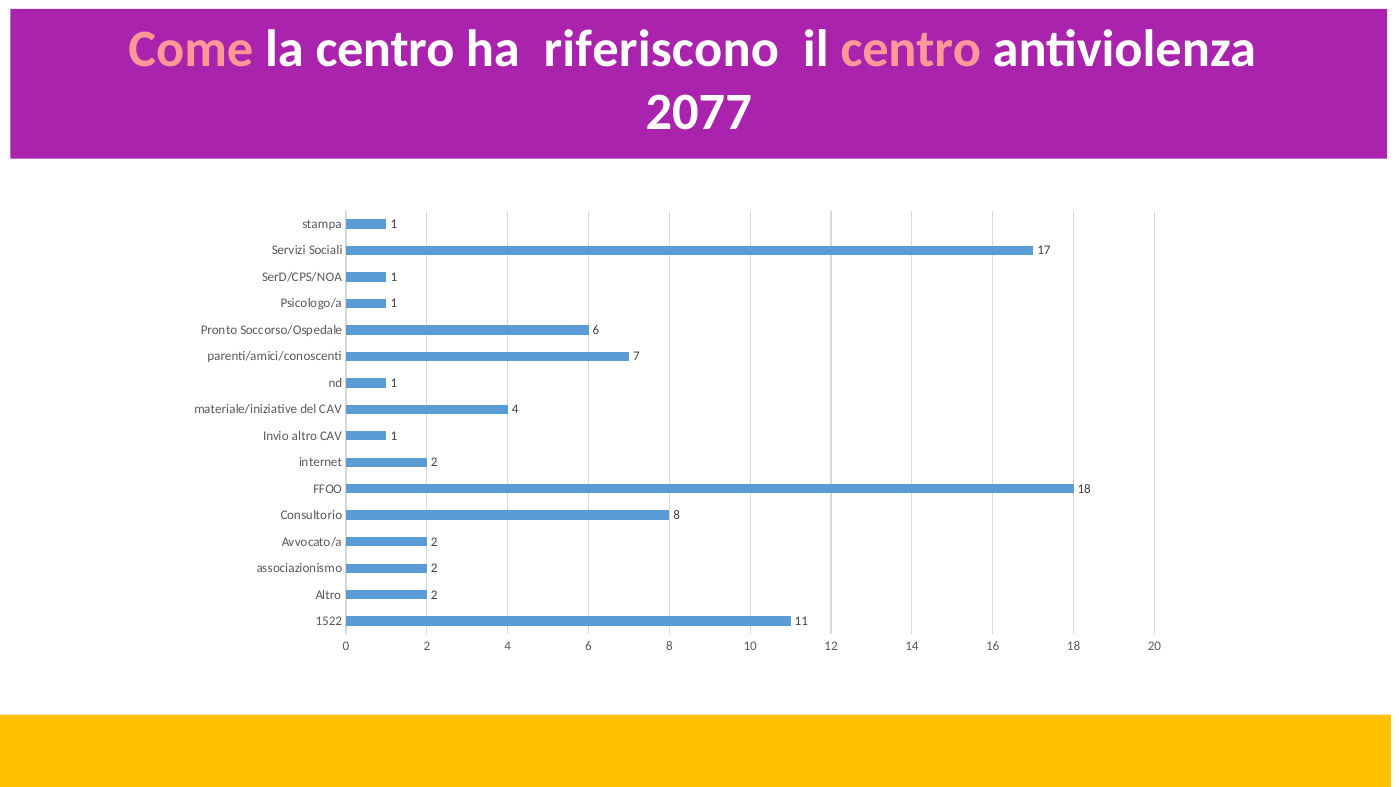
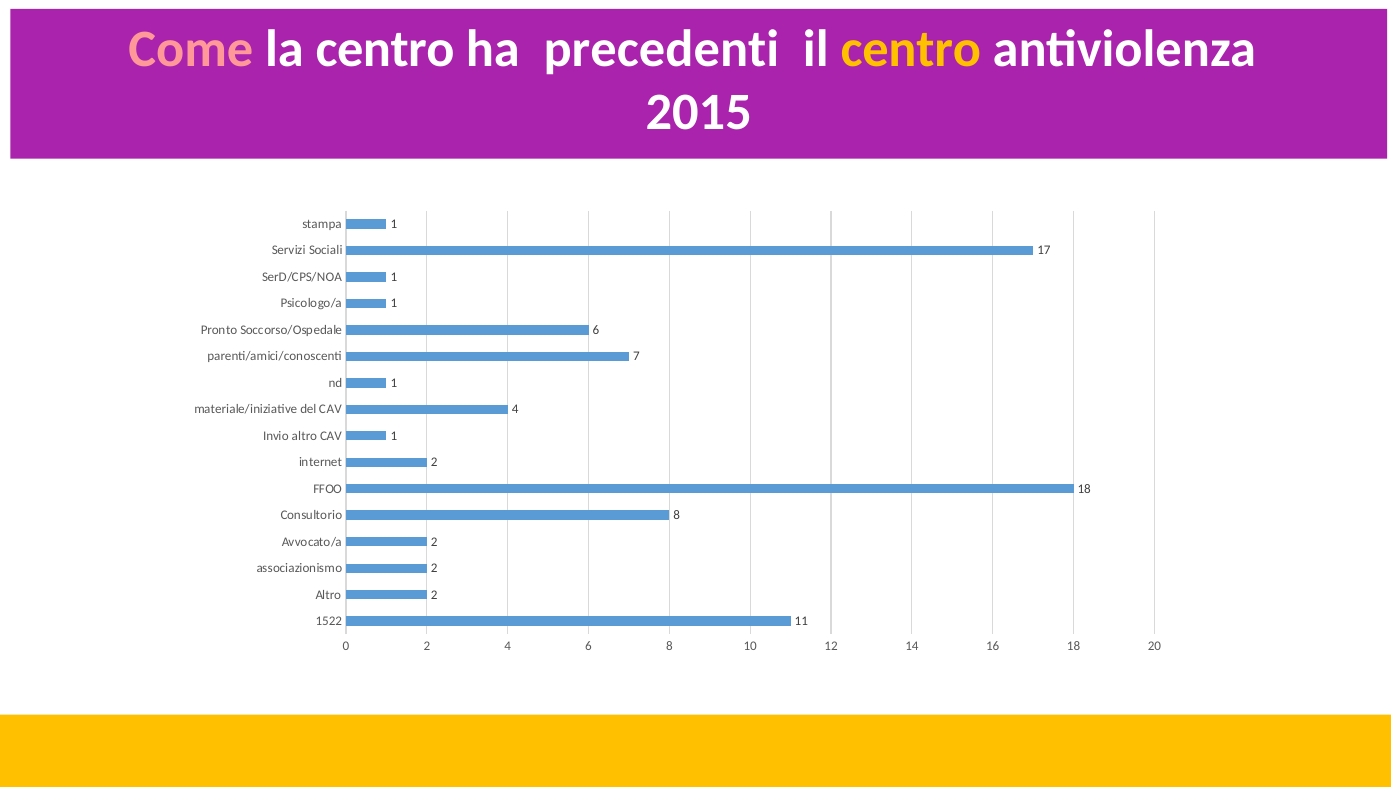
riferiscono: riferiscono -> precedenti (661, 49)
centro colour: pink -> yellow (911, 49)
2077: 2077 -> 2015 (699, 112)
